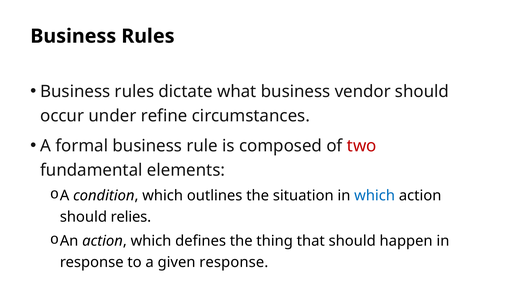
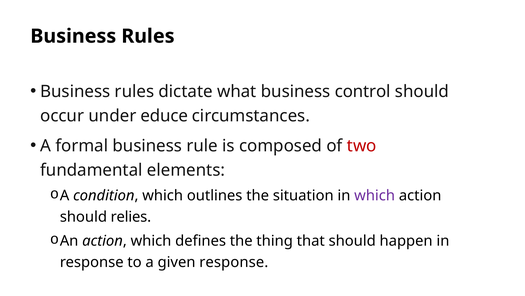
vendor: vendor -> control (363, 91)
refine: refine -> educe (164, 116)
which colour: blue -> purple (375, 195)
